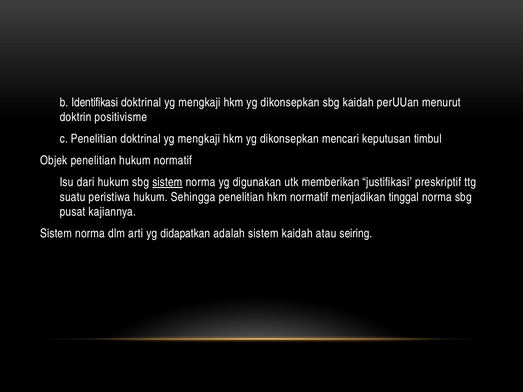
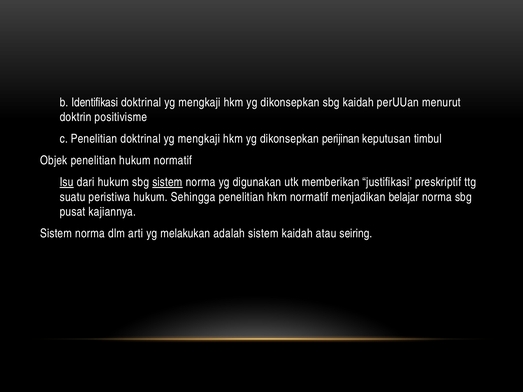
mencari: mencari -> perijinan (341, 139)
Isu underline: none -> present (67, 182)
tinggal: tinggal -> belajar (404, 197)
didapatkan: didapatkan -> melakukan (185, 234)
